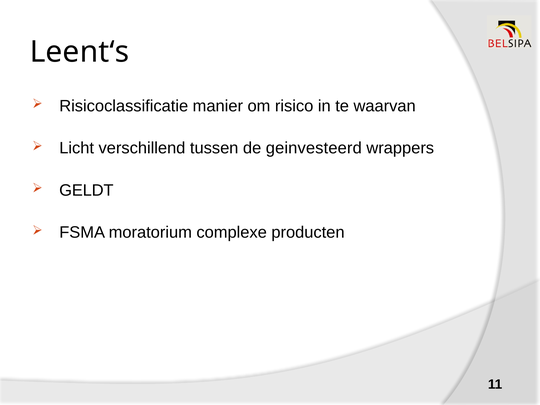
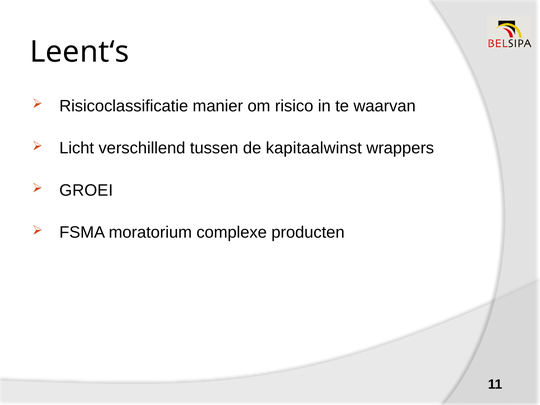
geinvesteerd: geinvesteerd -> kapitaalwinst (314, 148)
GELDT: GELDT -> GROEI (86, 190)
